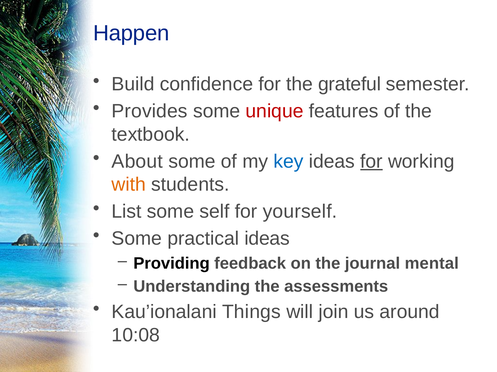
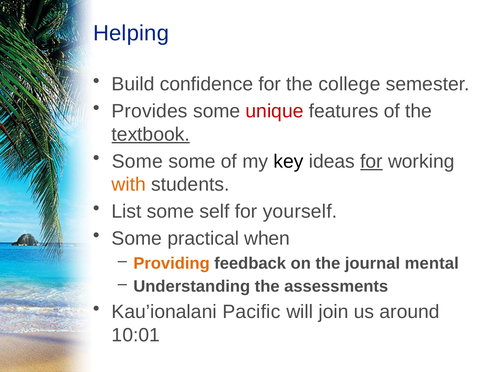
Happen: Happen -> Helping (131, 33)
grateful: grateful -> college (349, 84)
textbook underline: none -> present (151, 135)
About: About -> Some (137, 162)
key colour: blue -> black (288, 162)
practical ideas: ideas -> when (267, 239)
Providing colour: black -> orange (172, 264)
Things: Things -> Pacific (251, 313)
10:08: 10:08 -> 10:01 (136, 336)
